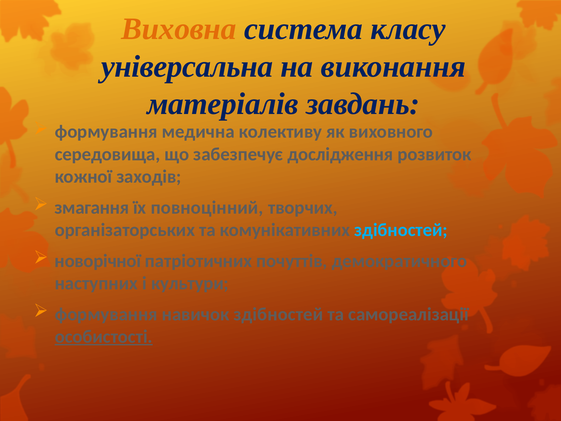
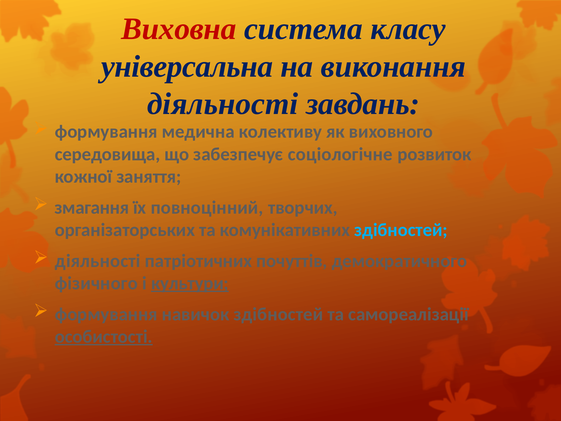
Виховна colour: orange -> red (179, 29)
матеріалів: матеріалів -> діяльності (223, 104)
дослідження: дослідження -> соціологічне (340, 154)
заходів: заходів -> заняття (149, 177)
новорічної: новорічної -> діяльності (98, 261)
наступних: наступних -> фізичного (96, 283)
культури underline: none -> present (190, 283)
